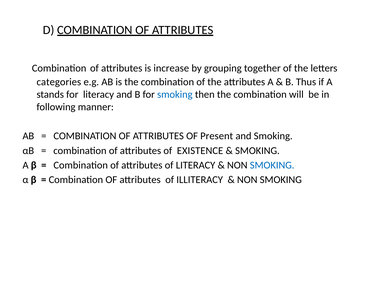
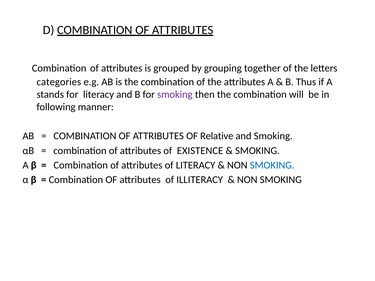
increase: increase -> grouped (171, 68)
smoking colour: blue -> purple (175, 94)
Present: Present -> Relative (217, 136)
